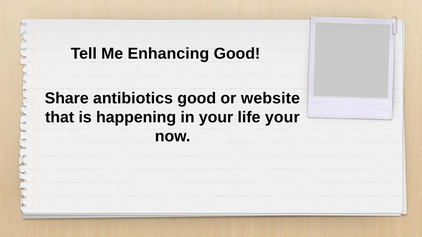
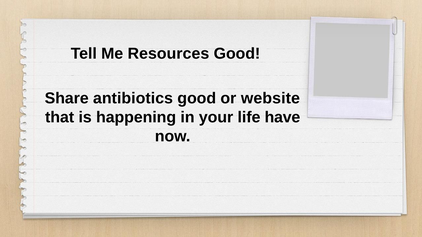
Enhancing: Enhancing -> Resources (168, 54)
life your: your -> have (282, 117)
